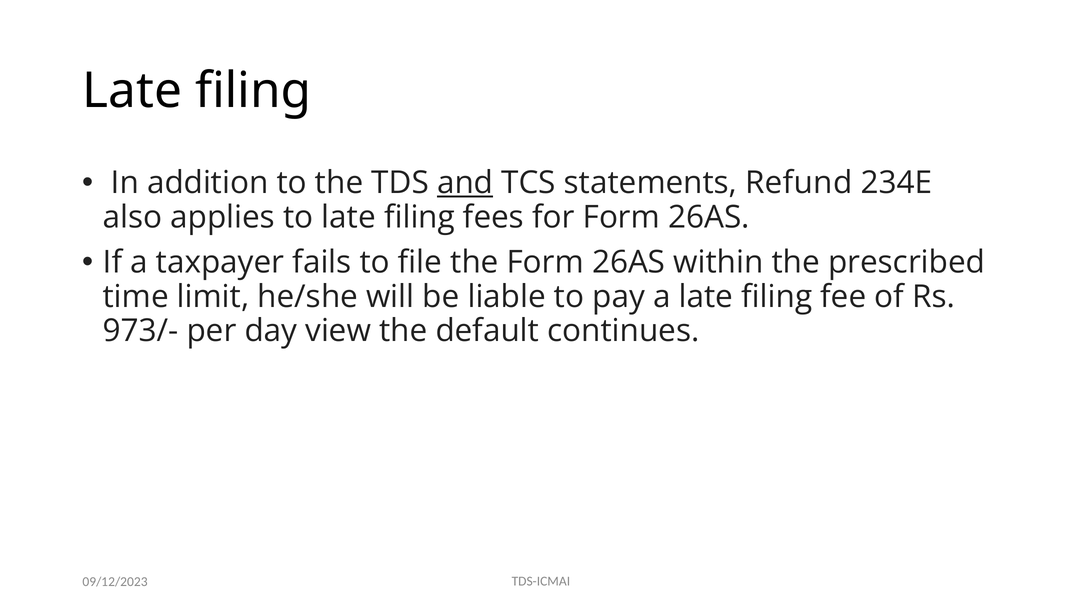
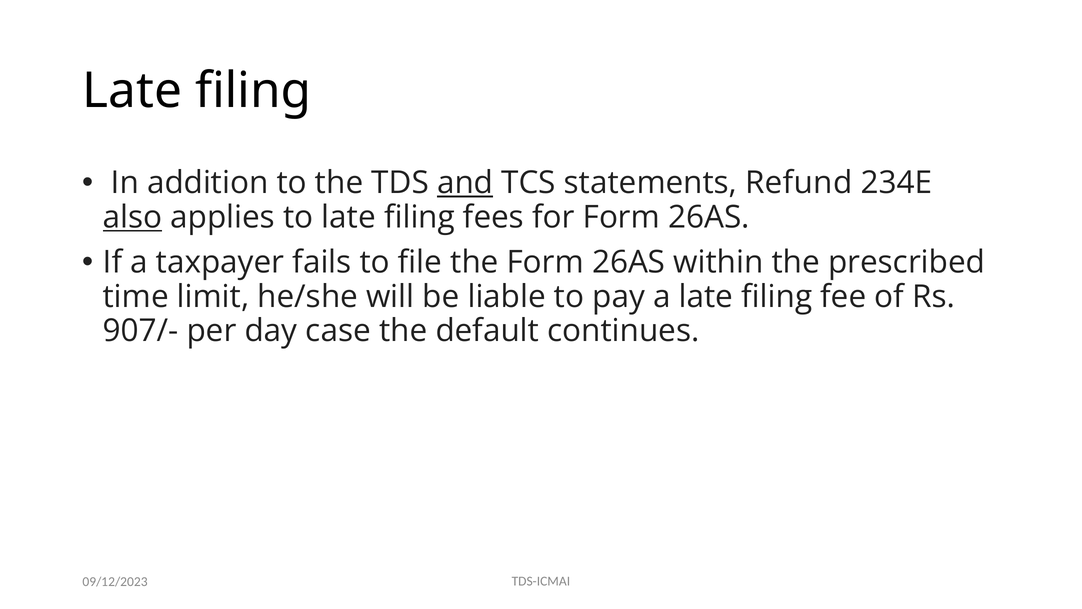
also underline: none -> present (132, 217)
973/-: 973/- -> 907/- (141, 331)
view: view -> case (338, 331)
